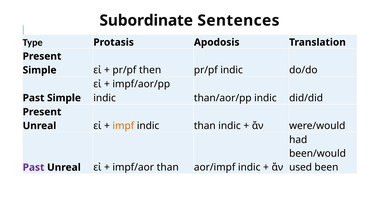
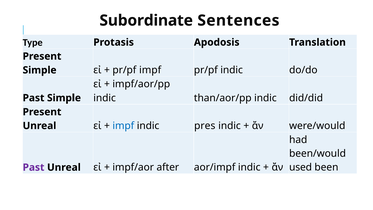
pr/pf then: then -> impf (150, 70)
impf colour: orange -> blue (123, 126)
indic than: than -> pres (205, 126)
impf/aor than: than -> after (168, 167)
